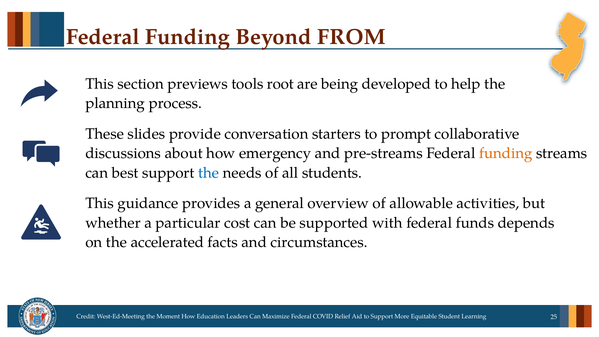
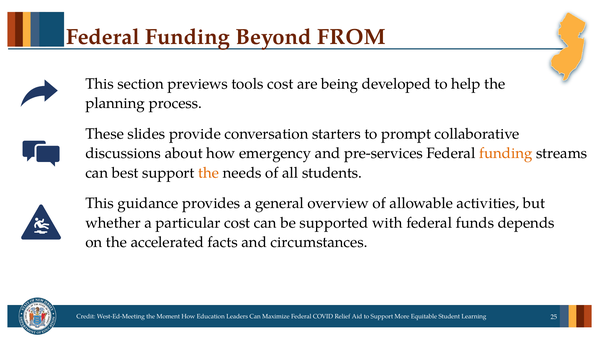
tools root: root -> cost (280, 84)
pre-streams: pre-streams -> pre-services (383, 153)
the colour: blue -> orange (209, 173)
